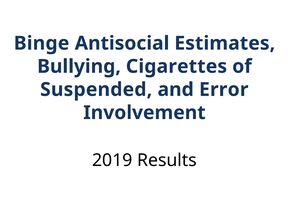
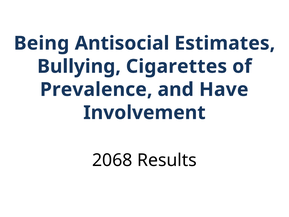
Binge: Binge -> Being (42, 43)
Suspended: Suspended -> Prevalence (96, 89)
Error: Error -> Have (224, 89)
2019: 2019 -> 2068 (112, 160)
